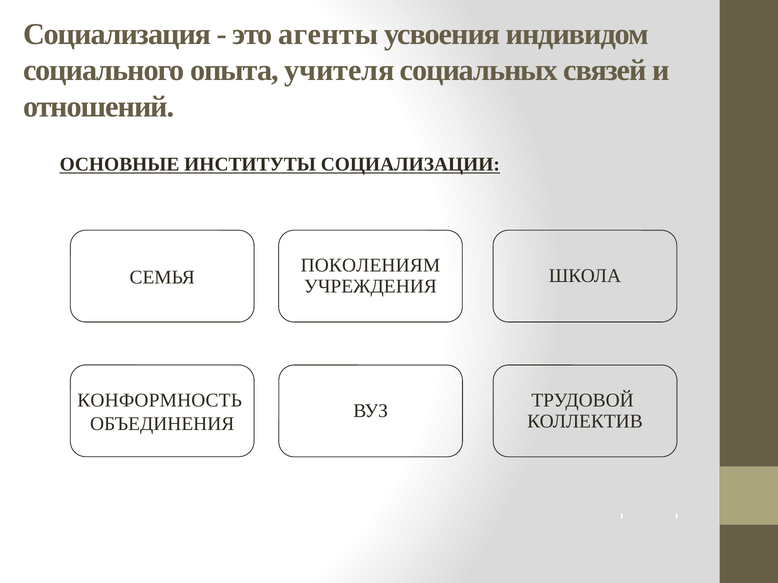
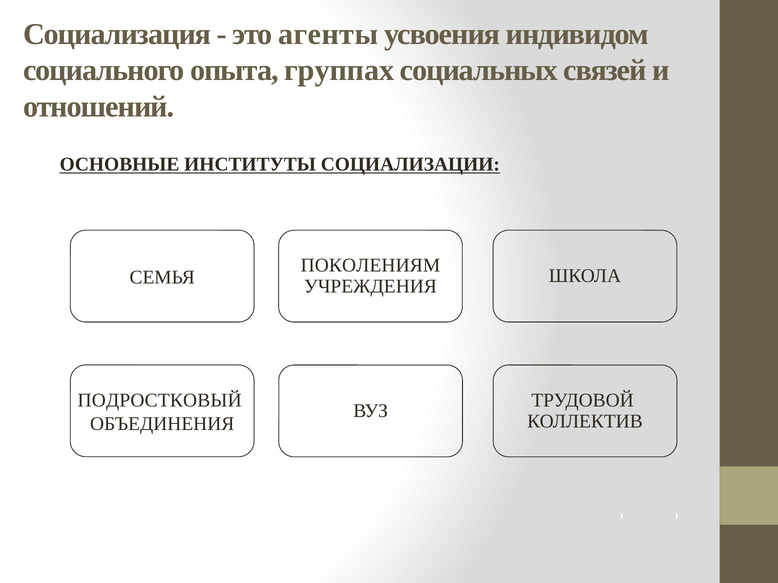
учителя: учителя -> группах (339, 70)
КОНФОРМНОСТЬ: КОНФОРМНОСТЬ -> ПОДРОСТКОВЫЙ (160, 401)
